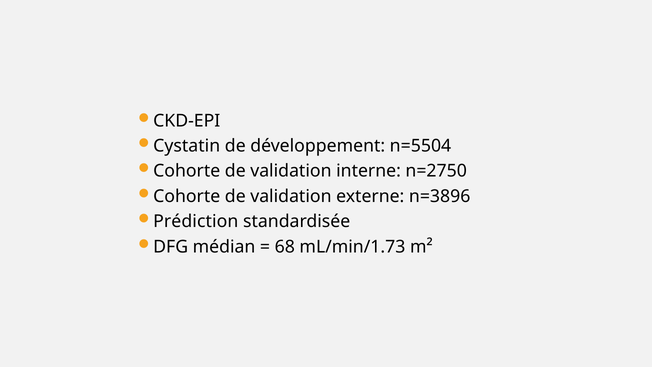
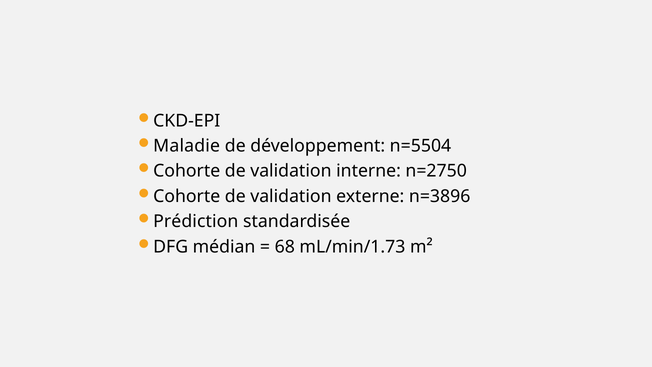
Cystatin: Cystatin -> Maladie (187, 146)
